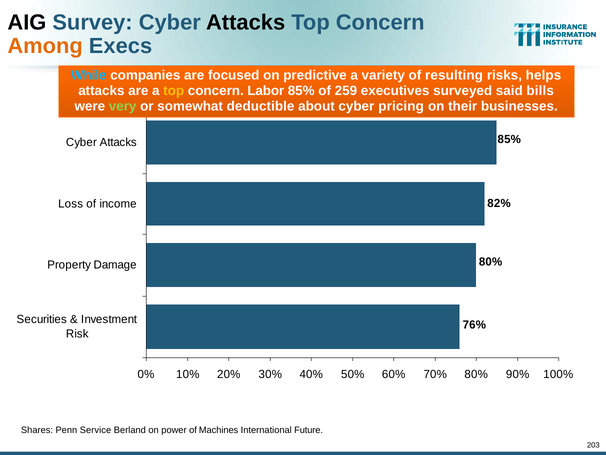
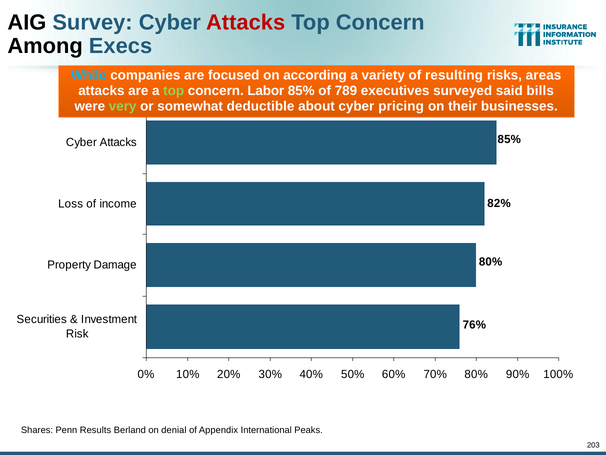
Attacks colour: black -> red (246, 23)
Among colour: orange -> black (45, 46)
predictive: predictive -> according (315, 75)
helps: helps -> areas (544, 75)
top colour: yellow -> light green (174, 91)
259: 259 -> 789 (346, 91)
Service: Service -> Results (96, 430)
power: power -> denial (174, 430)
Machines: Machines -> Appendix (219, 430)
Future: Future -> Peaks (309, 430)
